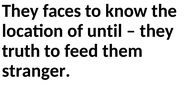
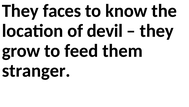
until: until -> devil (105, 31)
truth: truth -> grow (21, 50)
